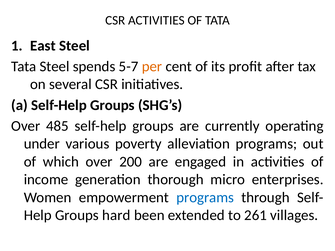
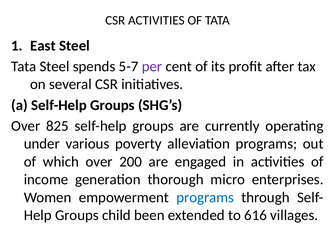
per colour: orange -> purple (152, 67)
485: 485 -> 825 (57, 126)
hard: hard -> child (116, 215)
261: 261 -> 616 (256, 215)
